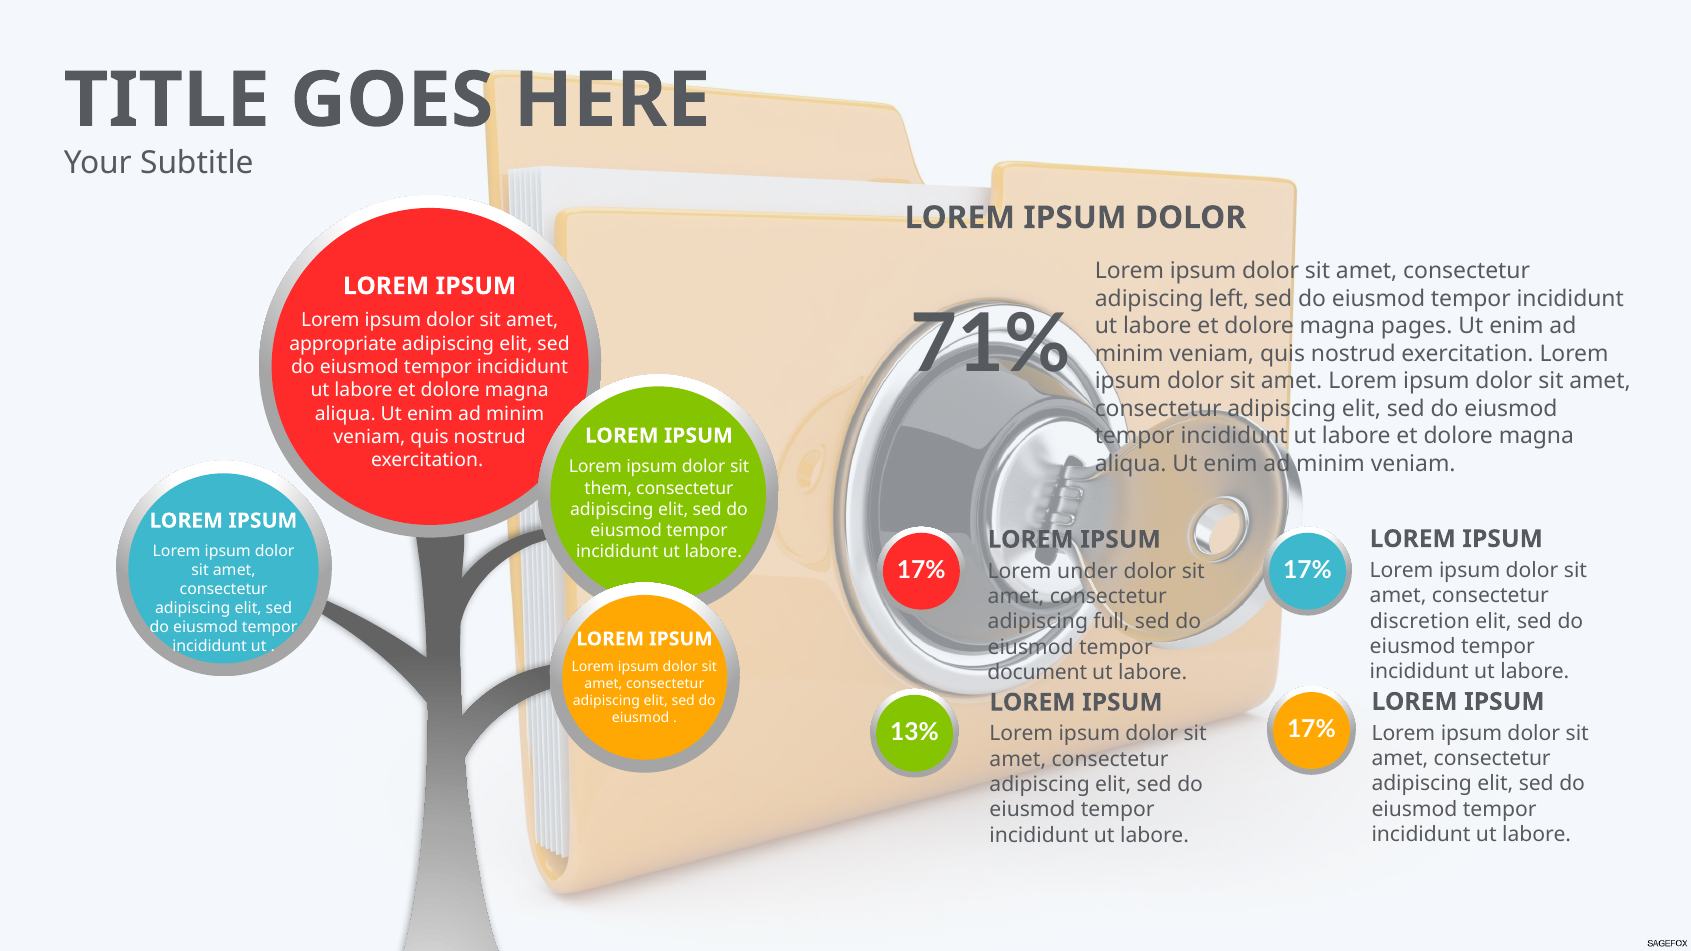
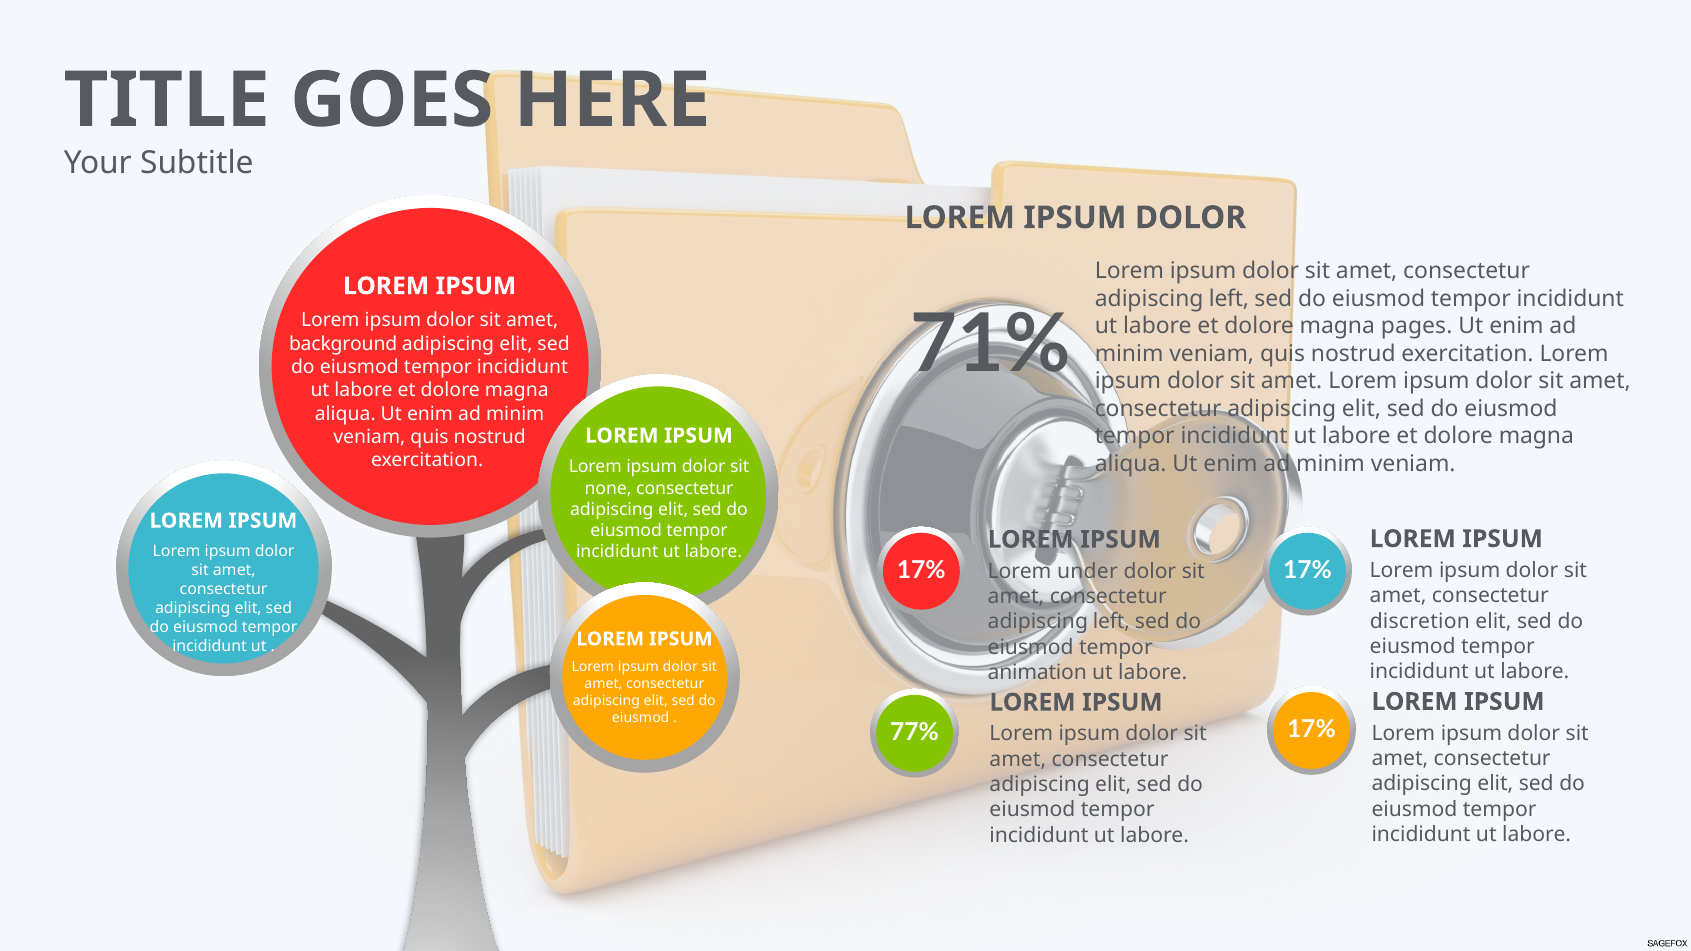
appropriate: appropriate -> background (343, 344)
them: them -> none (608, 488)
full: full -> left (1112, 622)
document: document -> animation (1037, 673)
13%: 13% -> 77% (915, 732)
